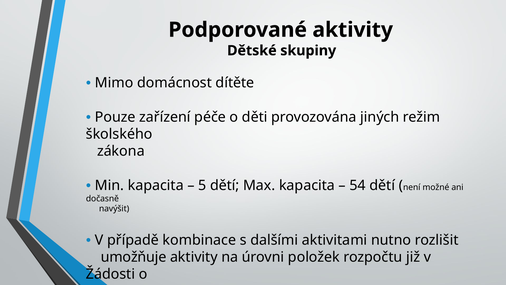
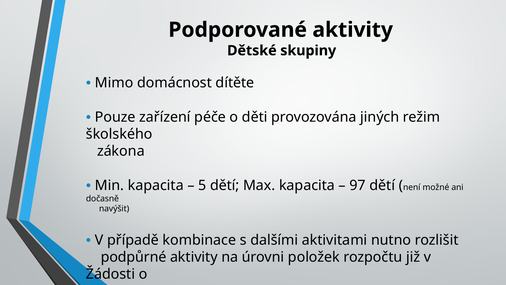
54: 54 -> 97 (358, 185)
umožňuje: umožňuje -> podpůrné (134, 257)
